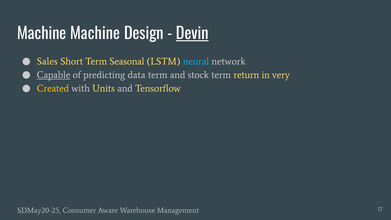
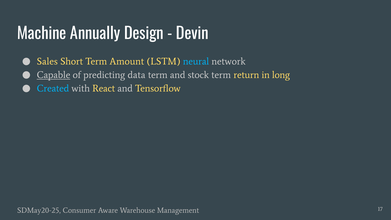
Machine Machine: Machine -> Annually (95, 34)
Devin underline: present -> none (192, 34)
Seasonal: Seasonal -> Amount (127, 61)
very: very -> long (281, 75)
Created colour: yellow -> light blue (53, 88)
Units: Units -> React (104, 88)
